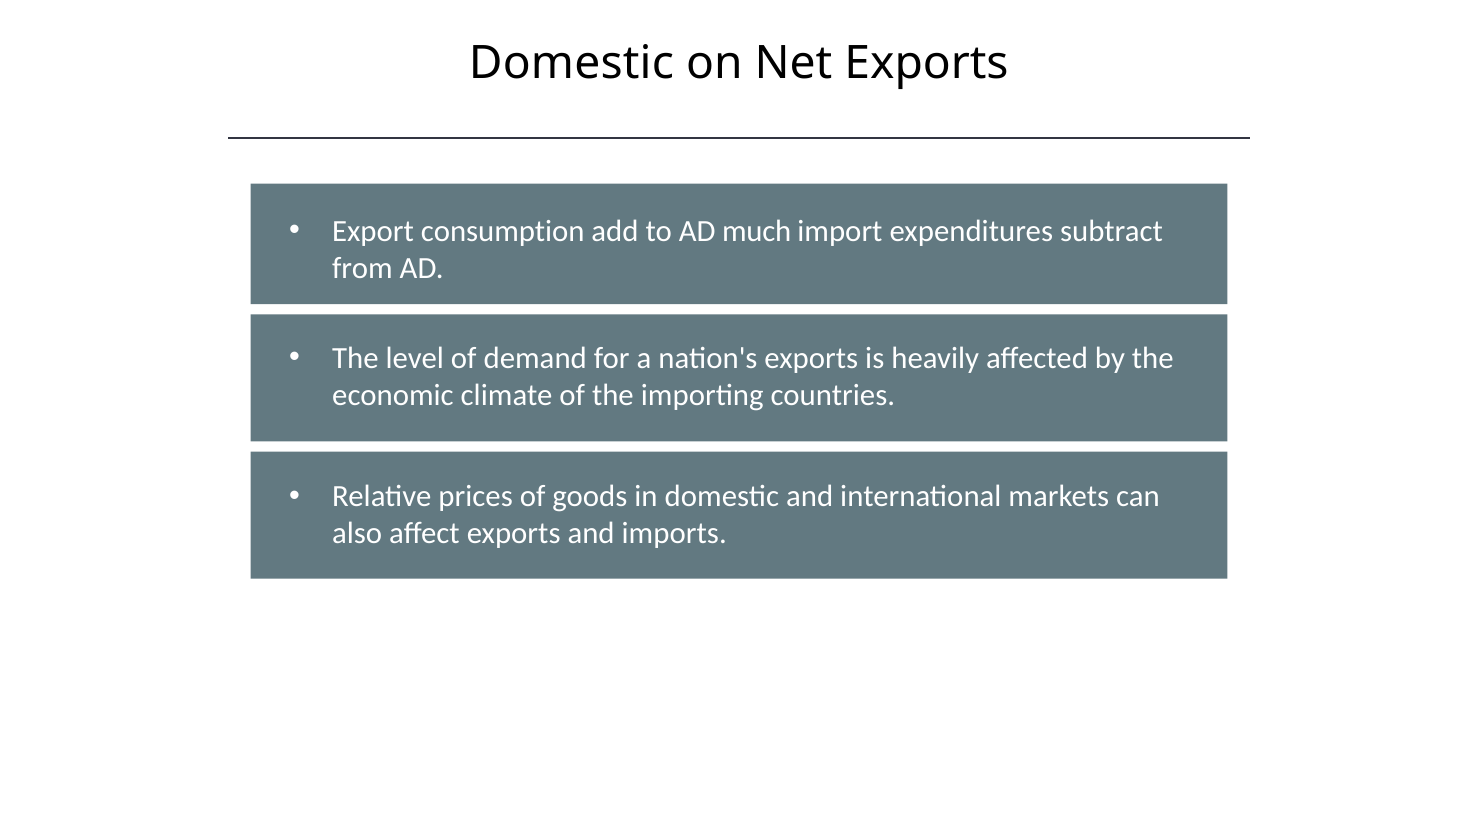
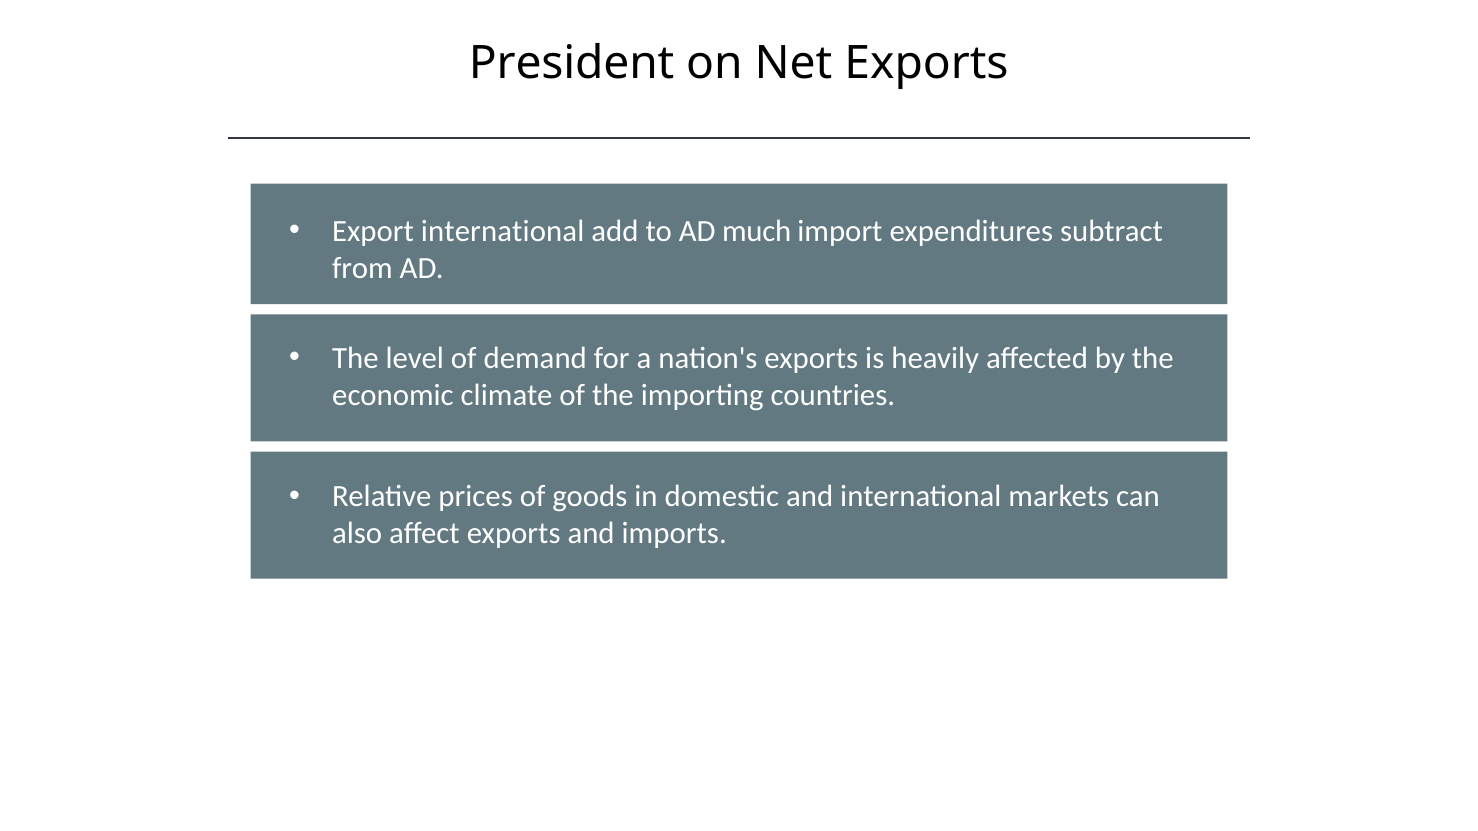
Domestic: Domestic -> President (572, 64)
Export consumption: consumption -> international (503, 231)
